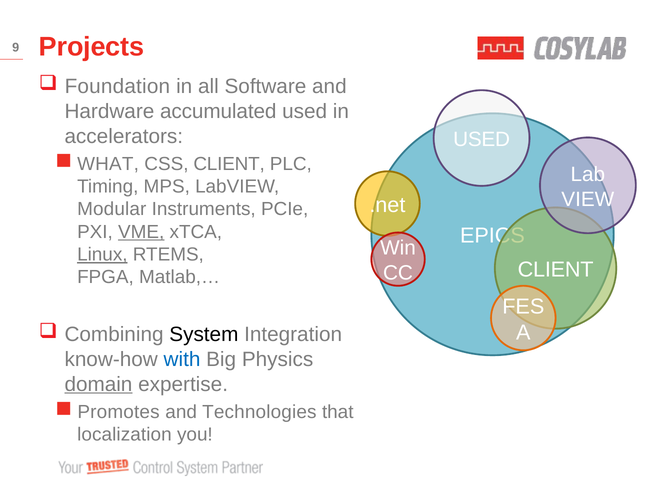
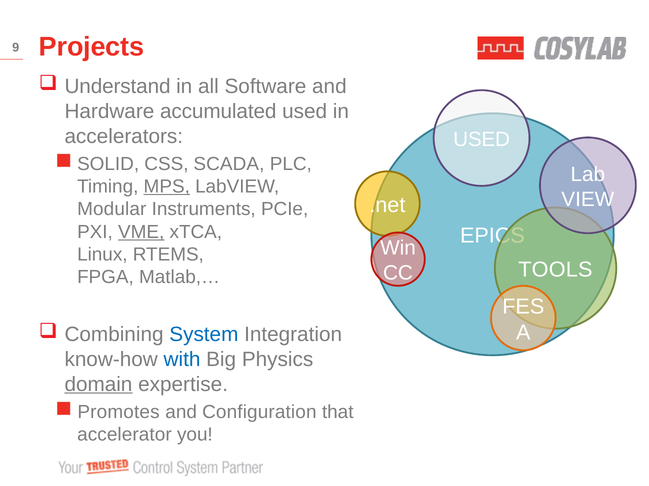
Foundation: Foundation -> Understand (118, 87)
WHAT: WHAT -> SOLID (108, 164)
CSS CLIENT: CLIENT -> SCADA (229, 164)
MPS underline: none -> present (167, 187)
Linux underline: present -> none (102, 255)
CLIENT: CLIENT -> TOOLS (555, 270)
System colour: black -> blue (204, 335)
Technologies: Technologies -> Configuration (259, 412)
localization: localization -> accelerator (124, 435)
